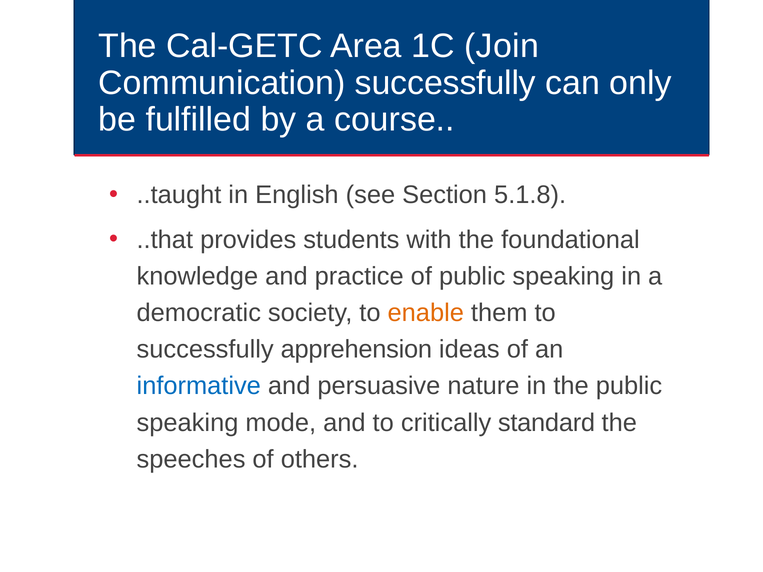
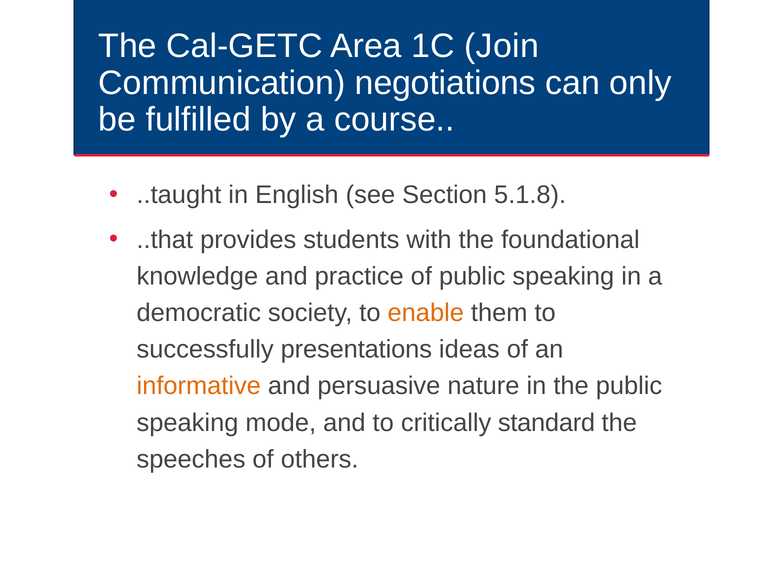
Communication successfully: successfully -> negotiations (445, 83)
apprehension: apprehension -> presentations (356, 350)
informative colour: blue -> orange (199, 386)
